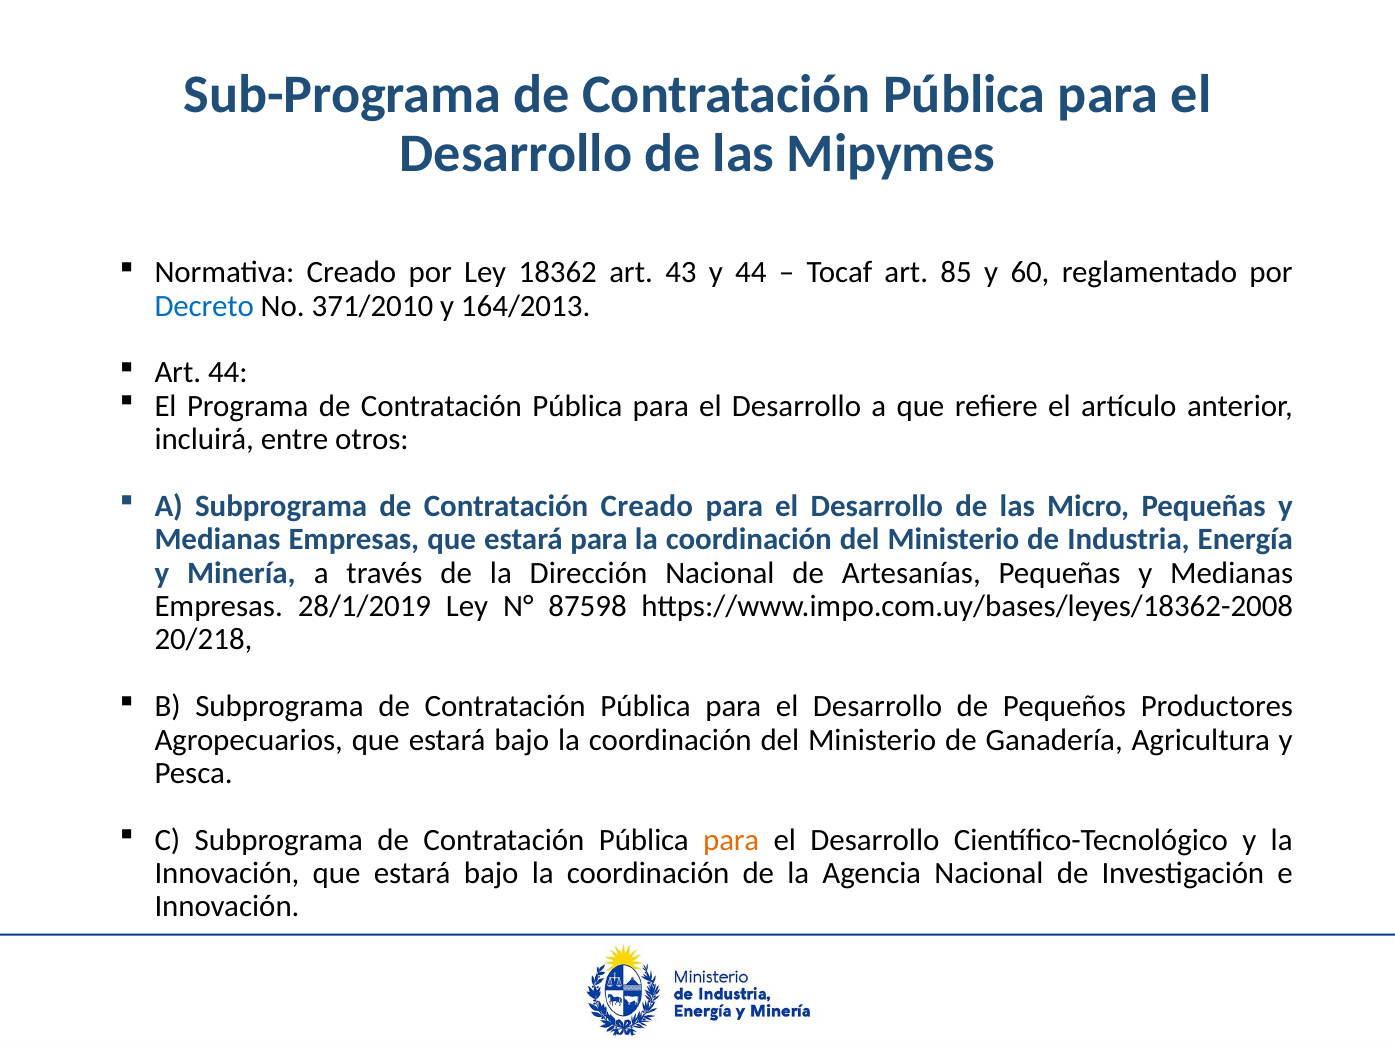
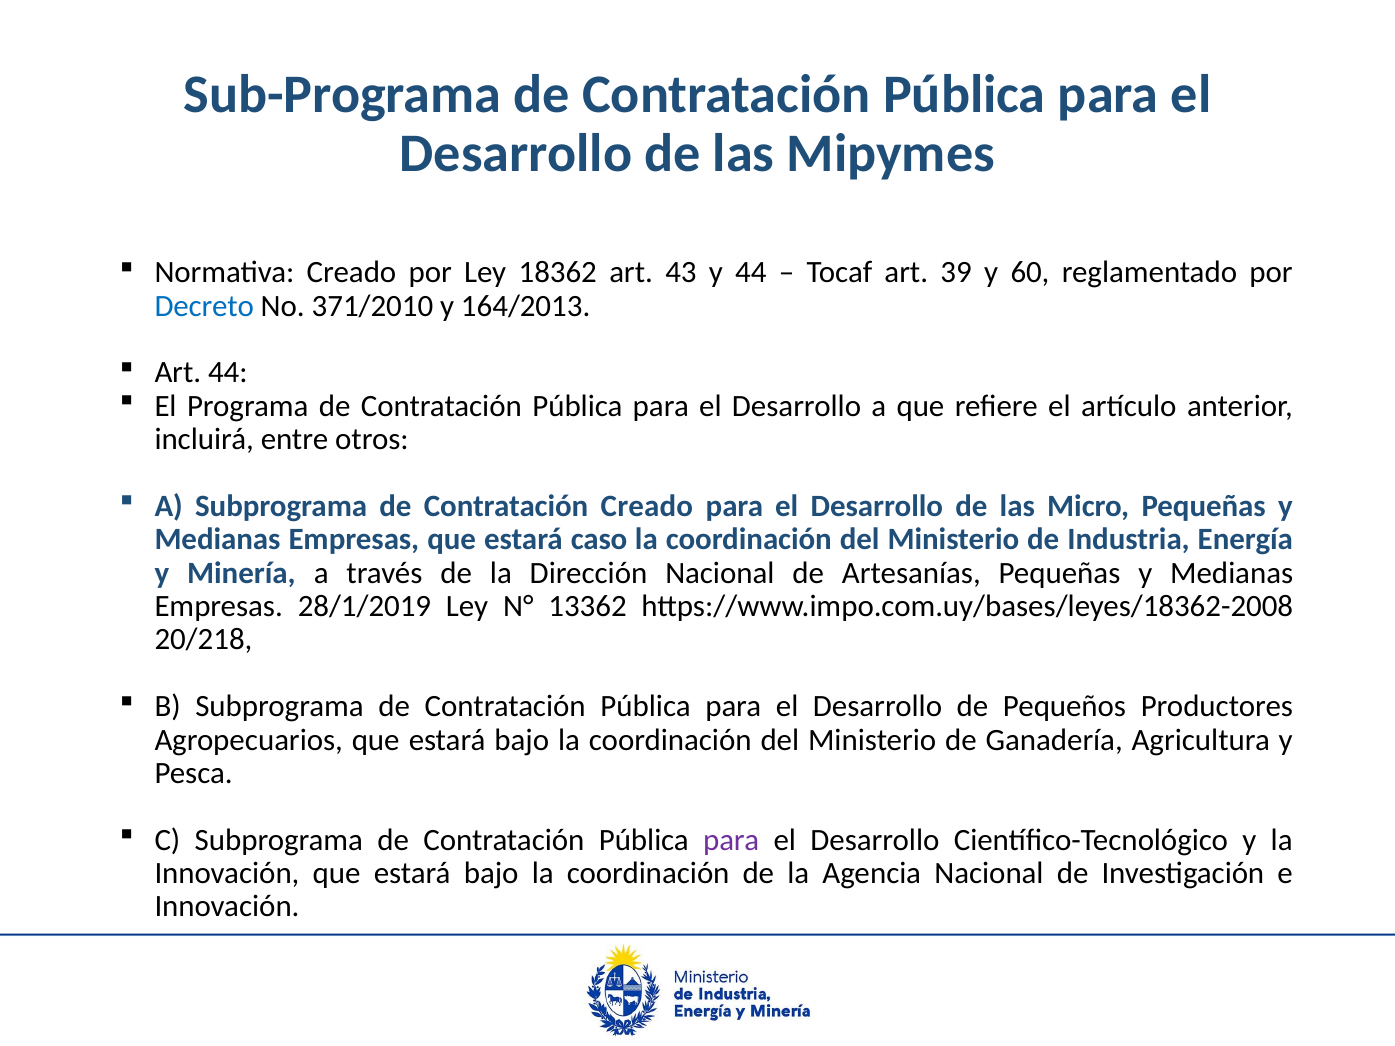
85: 85 -> 39 (956, 273)
estará para: para -> caso (599, 540)
87598: 87598 -> 13362 (588, 606)
para colour: orange -> purple (731, 840)
